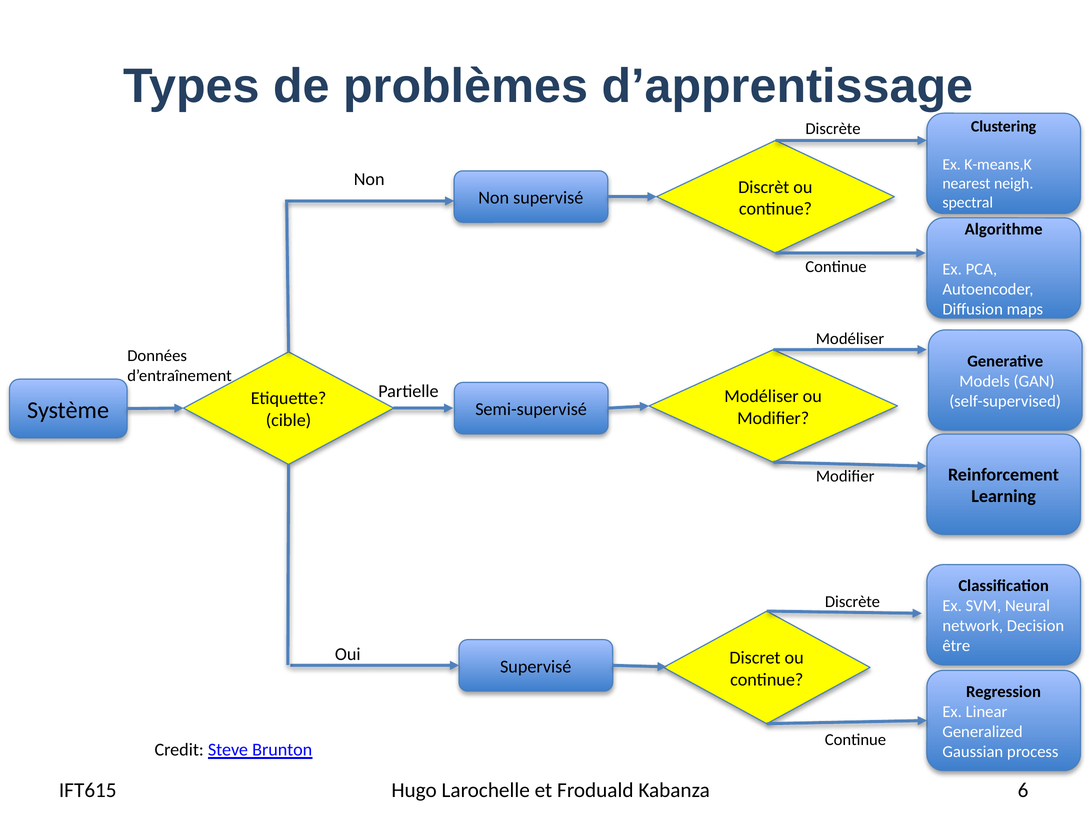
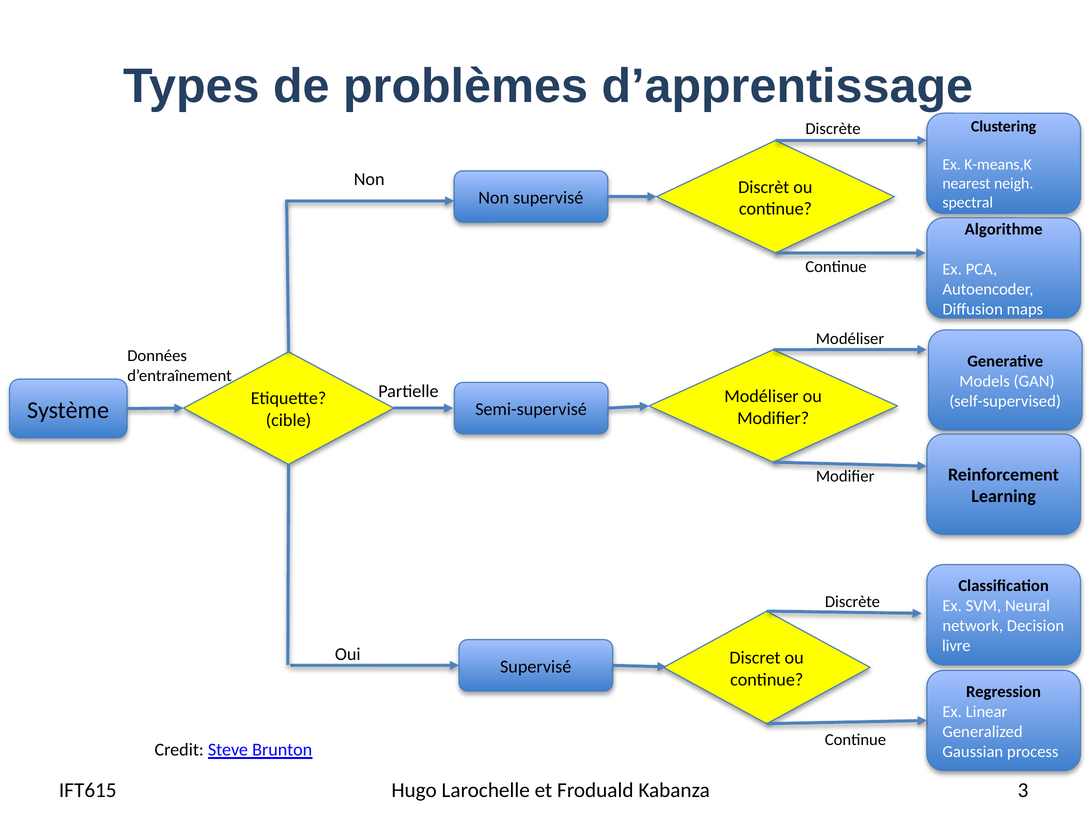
être: être -> livre (956, 646)
6: 6 -> 3 (1023, 791)
